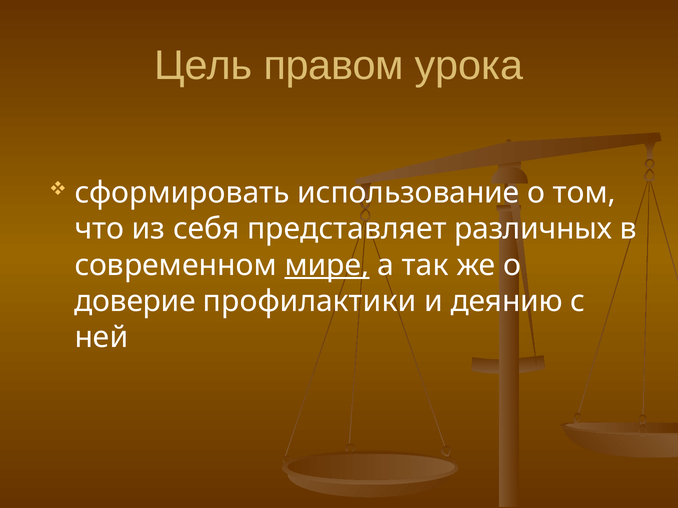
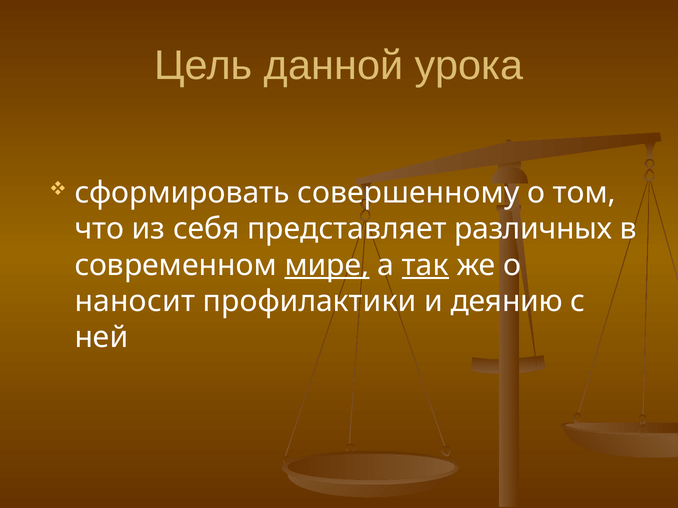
правом: правом -> данной (334, 66)
использование: использование -> совершенному (408, 193)
так underline: none -> present (425, 265)
доверие: доверие -> наносит (135, 302)
